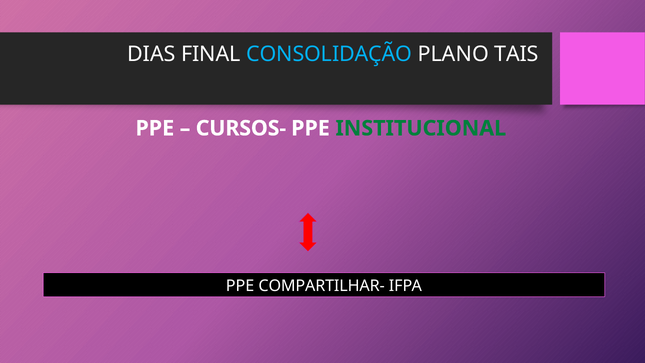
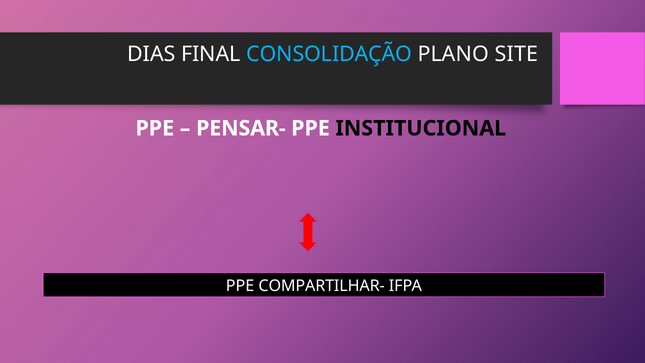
TAIS: TAIS -> SITE (516, 54)
CURSOS-: CURSOS- -> PENSAR- (241, 128)
INSTITUCIONAL colour: green -> black (421, 128)
